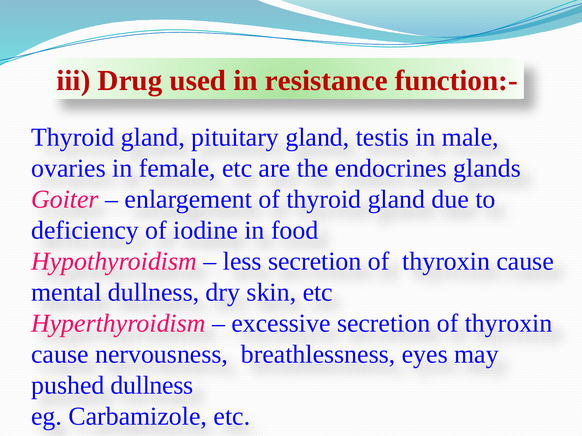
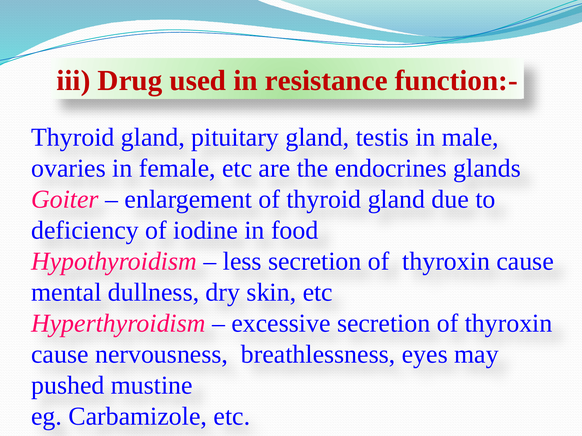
pushed dullness: dullness -> mustine (152, 386)
